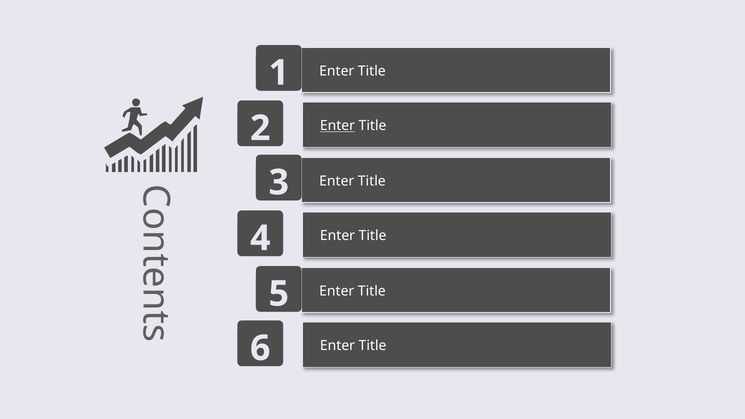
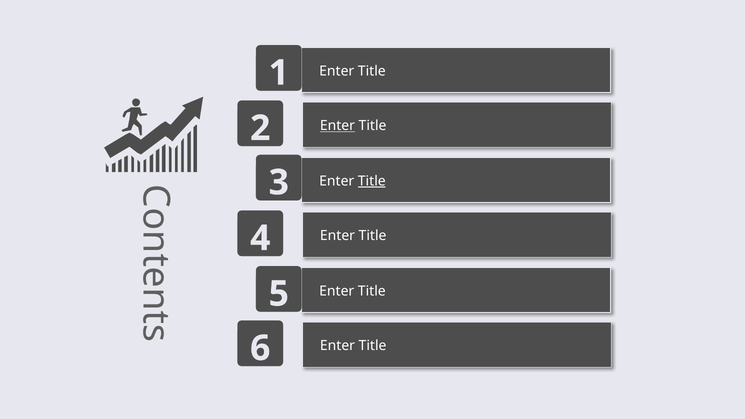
Title underline: none -> present (372, 181)
